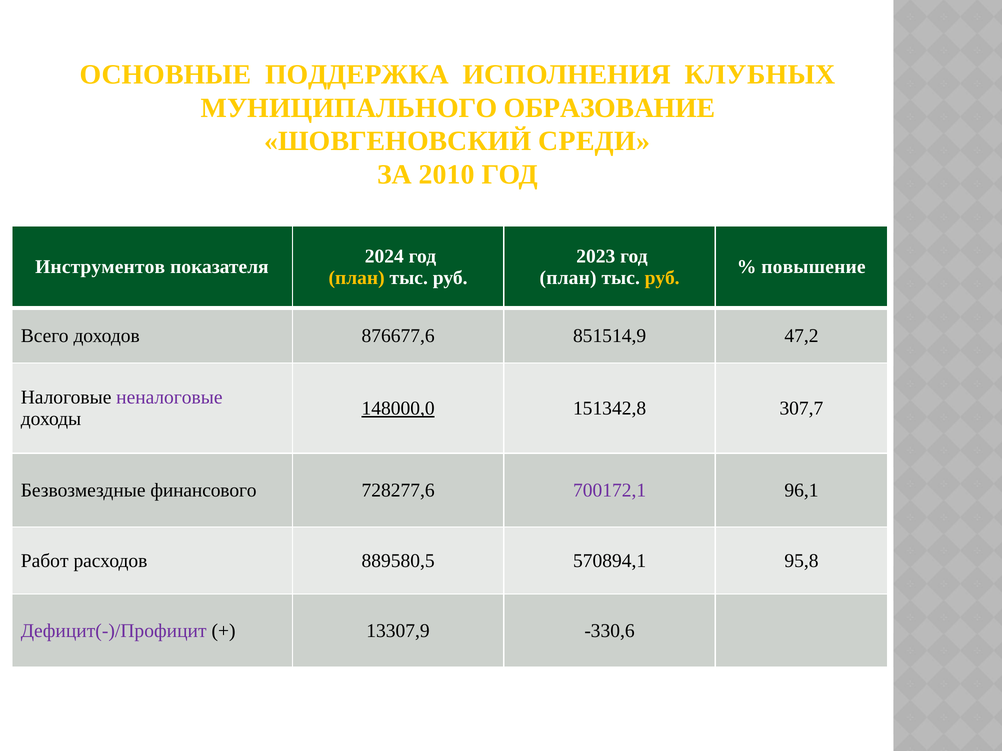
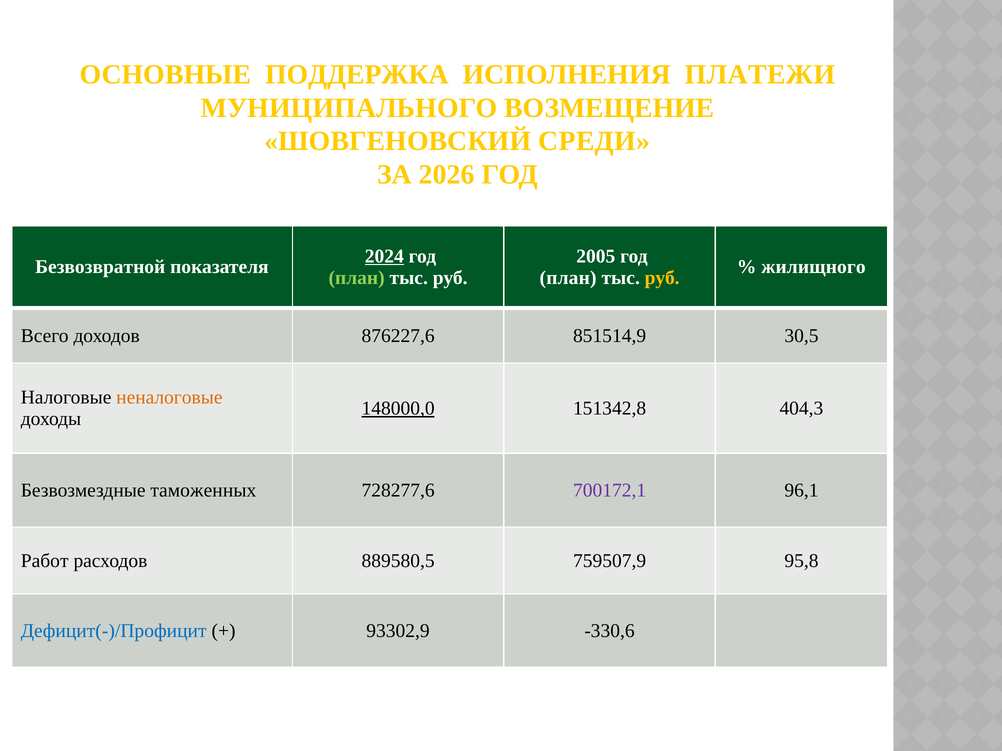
КЛУБНЫХ: КЛУБНЫХ -> ПЛАТЕЖИ (760, 74)
ОБРАЗОВАНИЕ: ОБРАЗОВАНИЕ -> ВОЗМЕЩЕНИЕ (609, 108)
2010: 2010 -> 2026 (447, 175)
2024 underline: none -> present (384, 256)
2023: 2023 -> 2005 (596, 256)
Инструментов: Инструментов -> Безвозвратной (100, 267)
повышение: повышение -> жилищного (813, 267)
план colour: yellow -> light green (357, 278)
876677,6: 876677,6 -> 876227,6 (398, 336)
47,2: 47,2 -> 30,5 (801, 336)
неналоговые colour: purple -> orange (169, 398)
307,7: 307,7 -> 404,3 (801, 409)
финансового: финансового -> таможенных (203, 491)
570894,1: 570894,1 -> 759507,9 (610, 561)
Дефицит(-)/Профицит colour: purple -> blue (114, 631)
13307,9: 13307,9 -> 93302,9 (398, 631)
